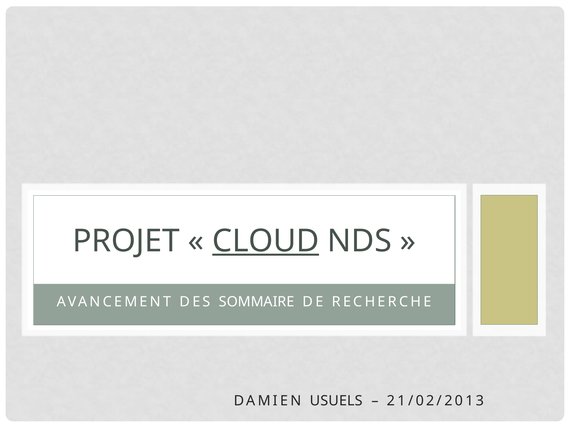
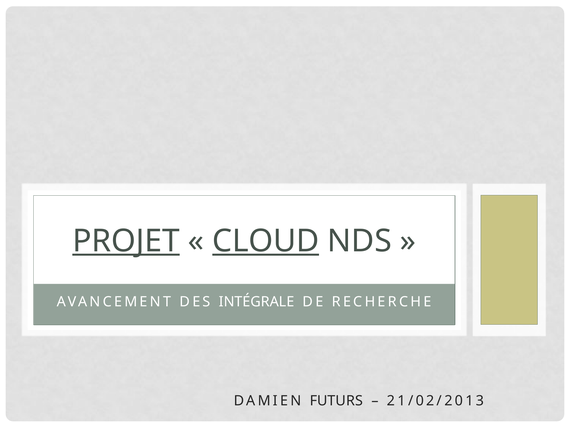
PROJET underline: none -> present (126, 241)
SOMMAIRE: SOMMAIRE -> INTÉGRALE (257, 302)
USUELS: USUELS -> FUTURS (336, 401)
